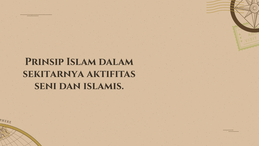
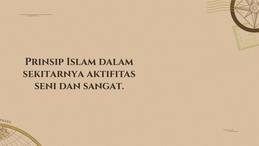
islamis: islamis -> sangat (104, 86)
